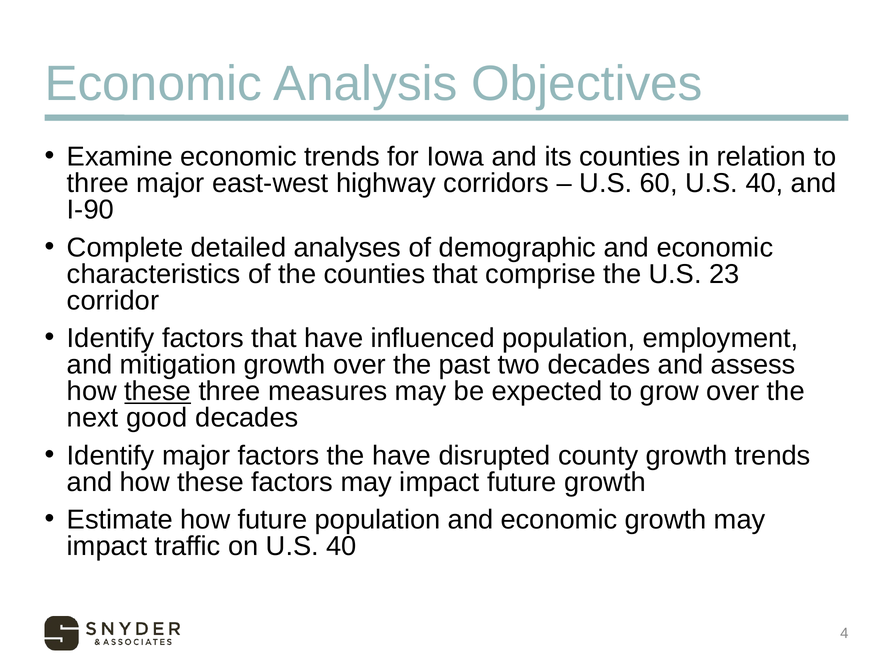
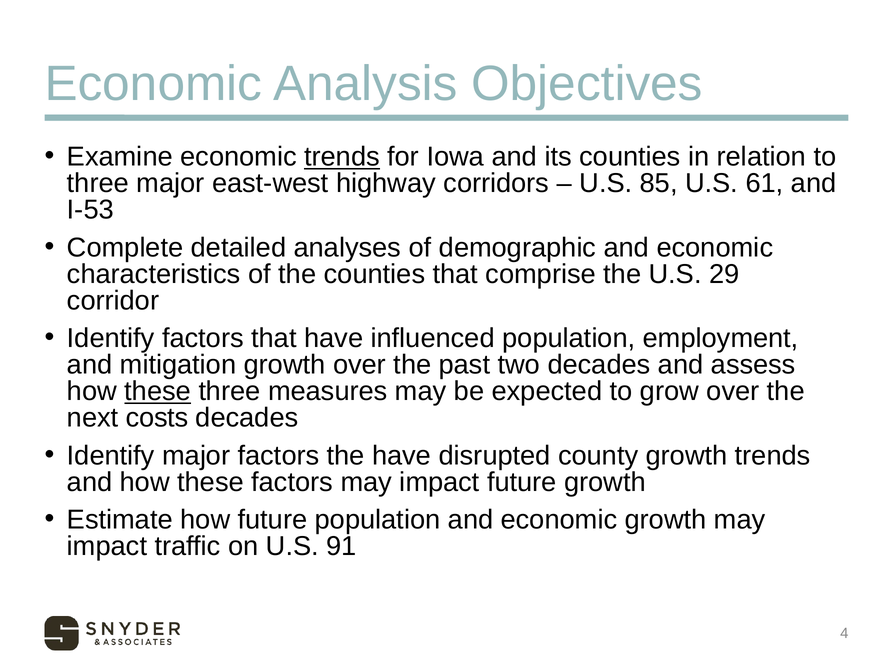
trends underline: none -> present (342, 157)
60: 60 -> 85 (659, 183)
40: 40 -> 61 (765, 183)
I-90: I-90 -> I-53 (90, 210)
23: 23 -> 29 (724, 274)
good: good -> costs (157, 418)
on U.S 40: 40 -> 91 (341, 546)
